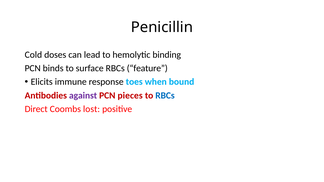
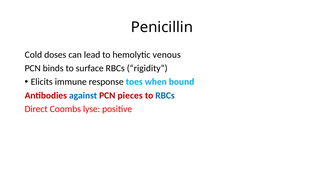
binding: binding -> venous (167, 55)
feature: feature -> rigidity (147, 68)
against colour: purple -> blue (83, 96)
lost: lost -> lyse (92, 109)
